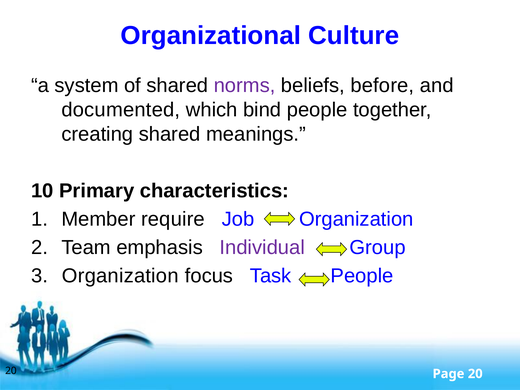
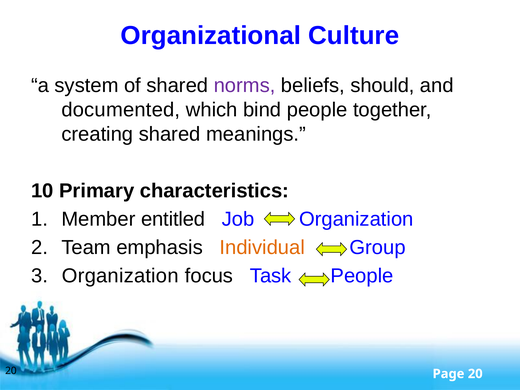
before: before -> should (383, 85)
require: require -> entitled (173, 219)
Individual colour: purple -> orange (262, 247)
